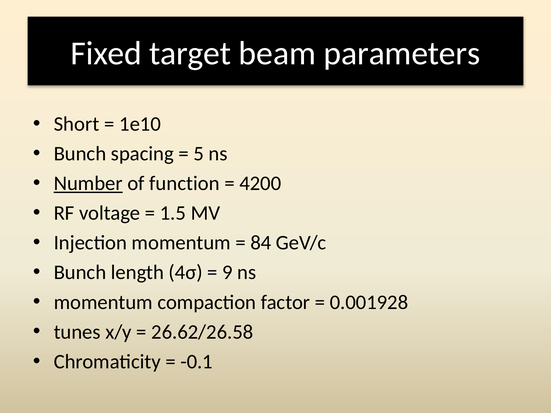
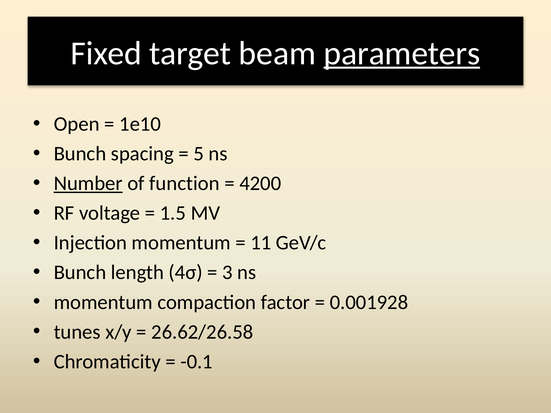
parameters underline: none -> present (402, 53)
Short: Short -> Open (77, 124)
84: 84 -> 11 (261, 243)
9: 9 -> 3 (227, 273)
